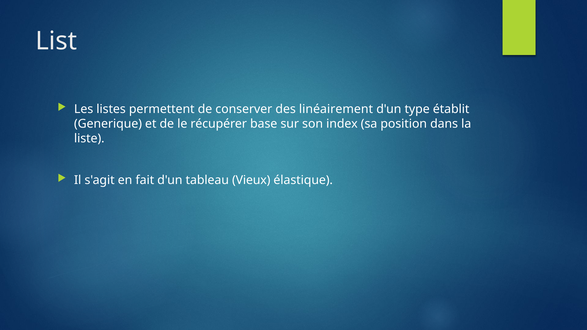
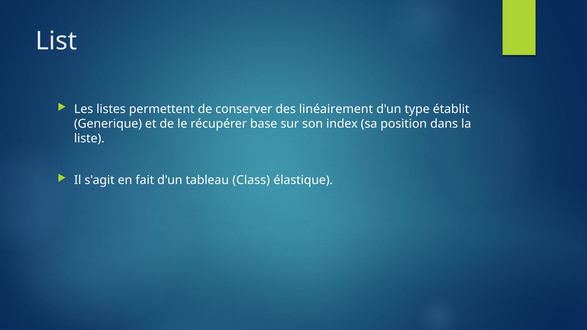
Vieux: Vieux -> Class (251, 180)
